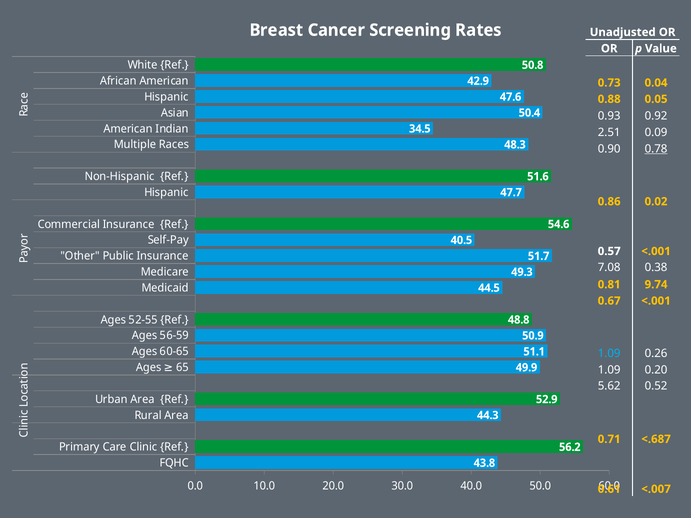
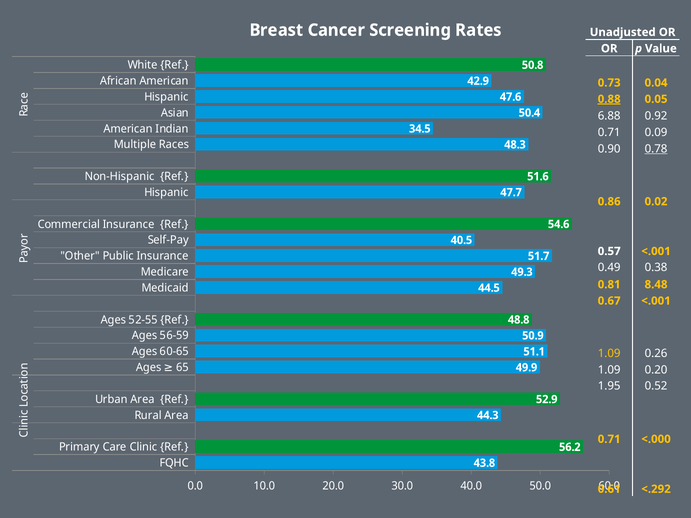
0.88 underline: none -> present (609, 99)
0.93: 0.93 -> 6.88 (609, 116)
2.51: 2.51 -> 0.71 (609, 133)
7.08: 7.08 -> 0.49 (609, 268)
9.74: 9.74 -> 8.48 (656, 285)
1.09 colour: light blue -> yellow (609, 354)
5.62: 5.62 -> 1.95 (609, 386)
<.687: <.687 -> <.000 (656, 439)
<.007: <.007 -> <.292 (656, 489)
